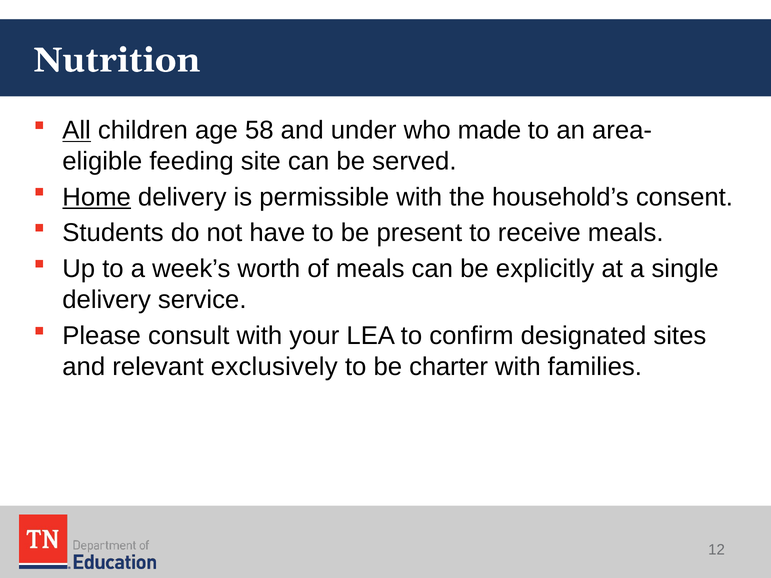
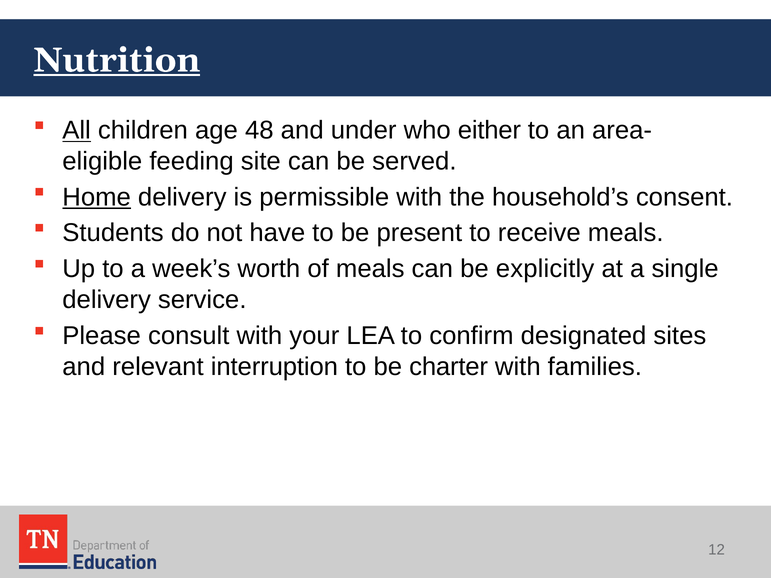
Nutrition underline: none -> present (117, 60)
58: 58 -> 48 (259, 130)
made: made -> either (489, 130)
exclusively: exclusively -> interruption (274, 367)
